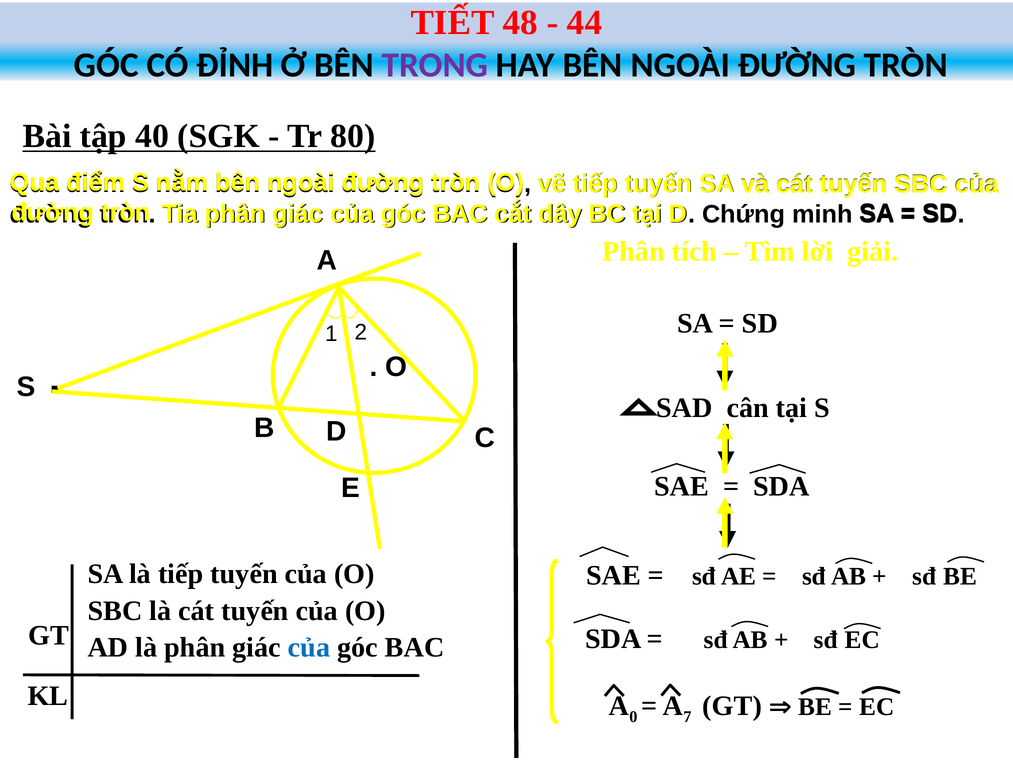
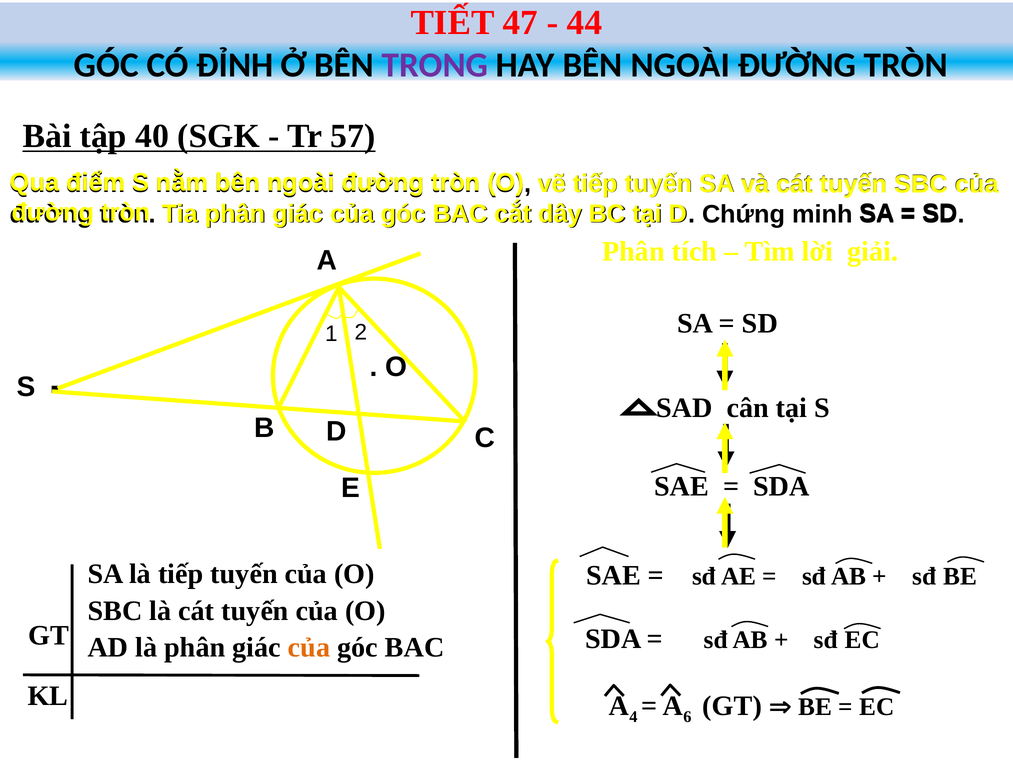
48: 48 -> 47 (520, 23)
80: 80 -> 57 (353, 136)
của colour: blue -> orange (309, 647)
0: 0 -> 4 (633, 717)
7: 7 -> 6 (687, 717)
